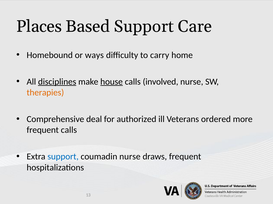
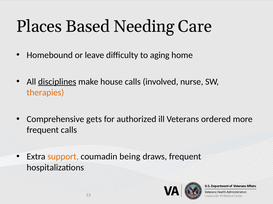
Based Support: Support -> Needing (144, 26)
ways: ways -> leave (94, 55)
carry: carry -> aging (160, 55)
house underline: present -> none (112, 82)
deal: deal -> gets (94, 120)
support colour: blue -> orange (63, 157)
coumadin nurse: nurse -> being (130, 157)
